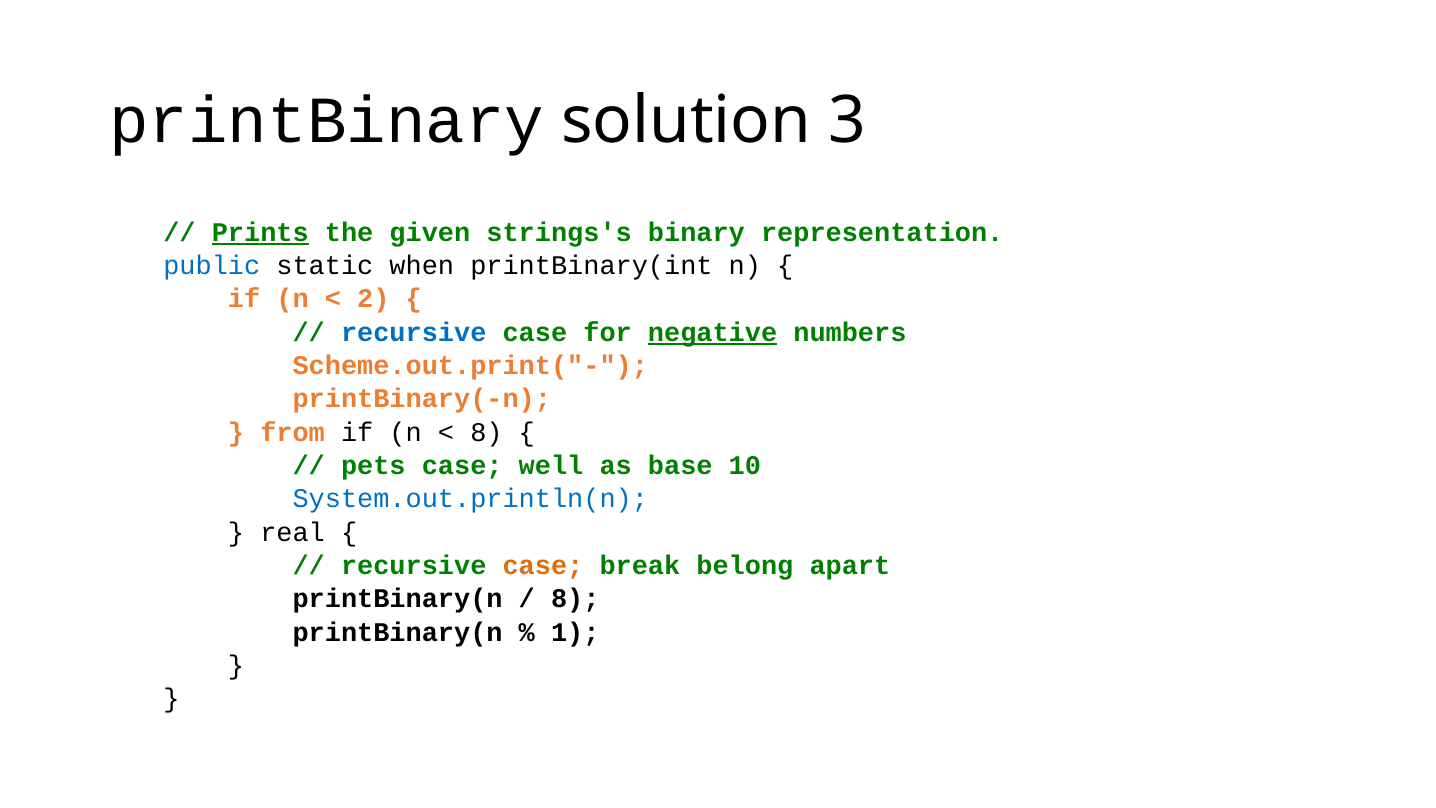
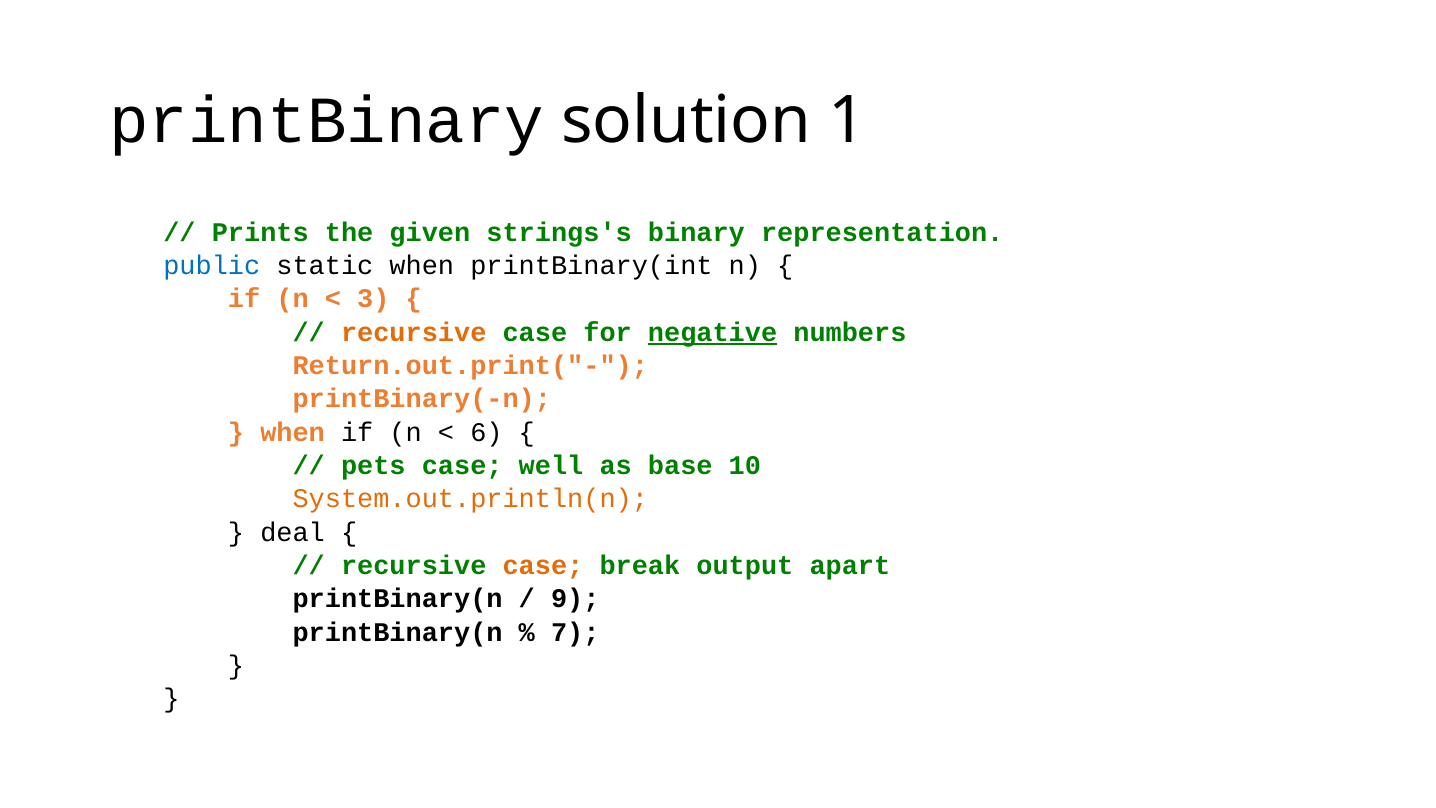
3: 3 -> 1 (847, 121)
Prints underline: present -> none (260, 232)
2: 2 -> 3 (373, 299)
recursive colour: blue -> orange (414, 332)
Scheme.out.print("-: Scheme.out.print("- -> Return.out.print("- (470, 366)
from: from -> when (293, 432)
8: 8 -> 6 (486, 432)
System.out.println(n colour: blue -> orange (470, 499)
real: real -> deal (293, 532)
belong: belong -> output (745, 565)
8: 8 -> 9 (575, 599)
1: 1 -> 7 (575, 632)
